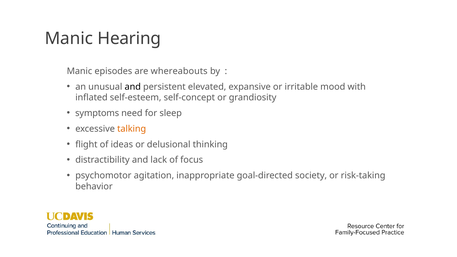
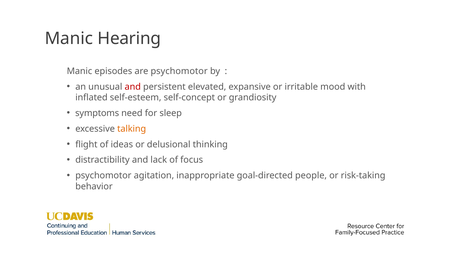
are whereabouts: whereabouts -> psychomotor (179, 71)
and colour: black -> red (133, 87)
society: society -> people (311, 176)
